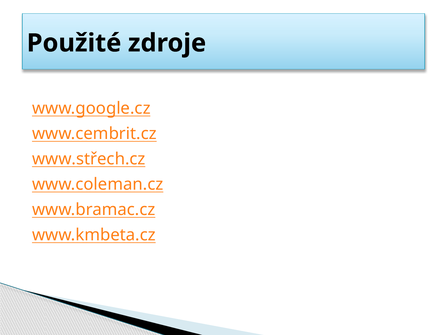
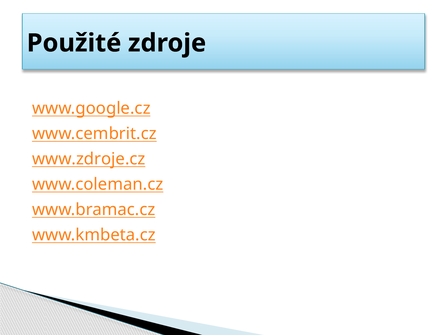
www.střech.cz: www.střech.cz -> www.zdroje.cz (89, 159)
